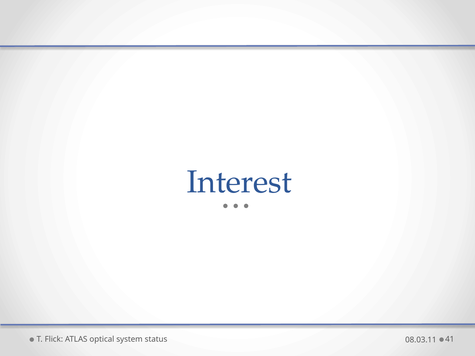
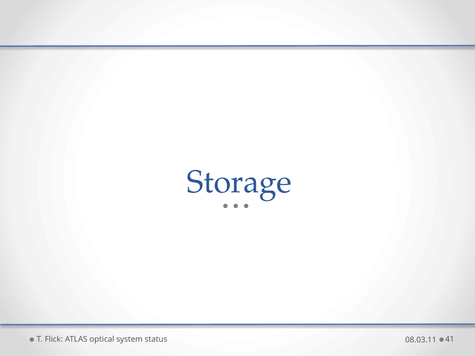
Interest: Interest -> Storage (239, 182)
